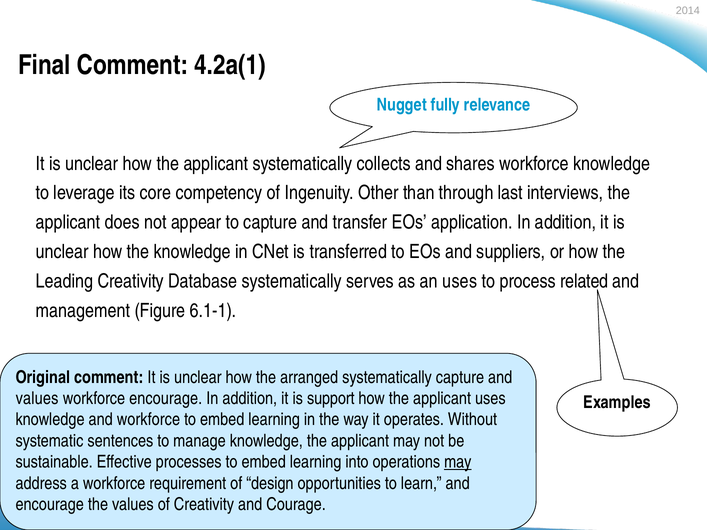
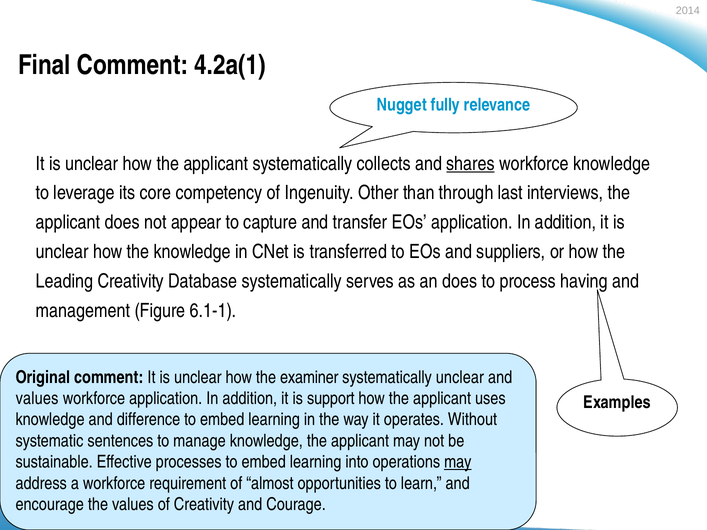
shares underline: none -> present (471, 164)
an uses: uses -> does (460, 281)
related: related -> having (584, 281)
arranged: arranged -> examiner (309, 377)
systematically capture: capture -> unclear (460, 377)
workforce encourage: encourage -> application (166, 399)
and workforce: workforce -> difference (149, 420)
design: design -> almost (270, 483)
